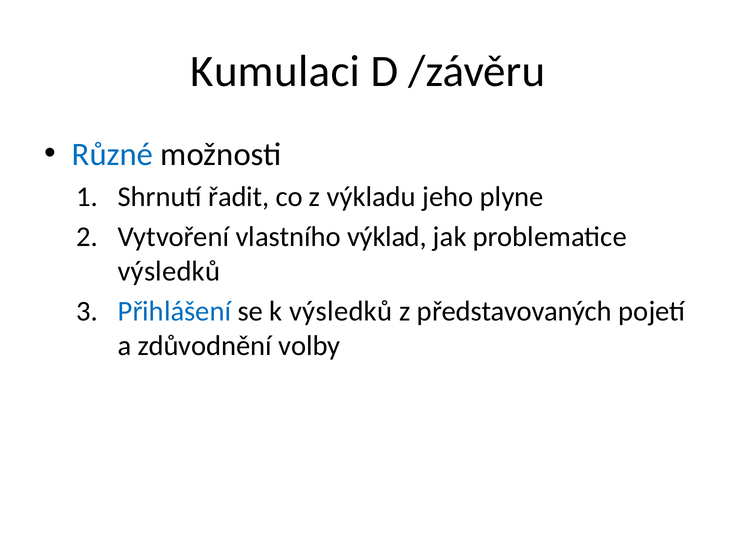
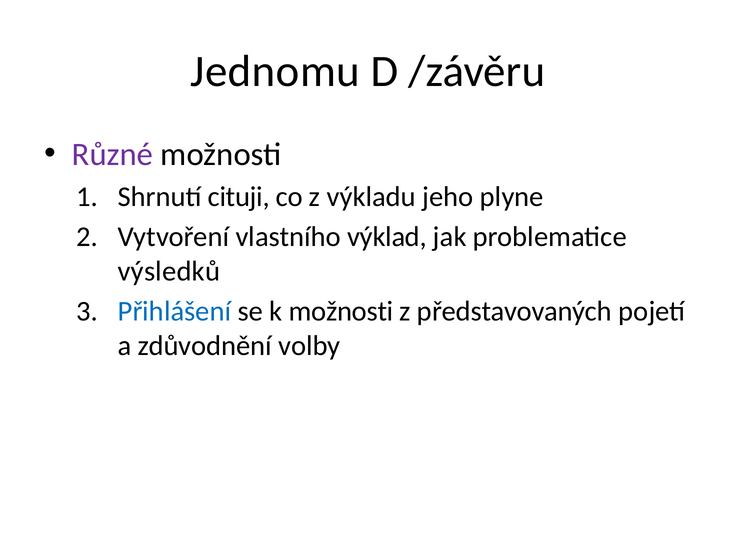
Kumulaci: Kumulaci -> Jednomu (275, 71)
Různé colour: blue -> purple (112, 154)
řadit: řadit -> cituji (239, 197)
k výsledků: výsledků -> možnosti (341, 311)
